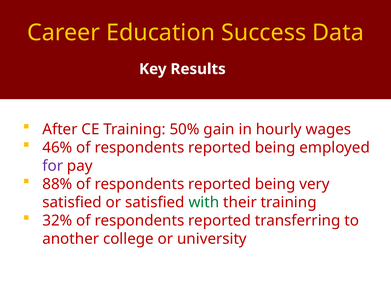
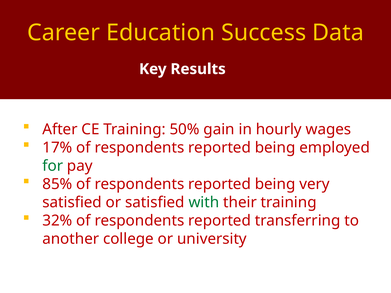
46%: 46% -> 17% (57, 148)
for colour: purple -> green (53, 166)
88%: 88% -> 85% (57, 184)
